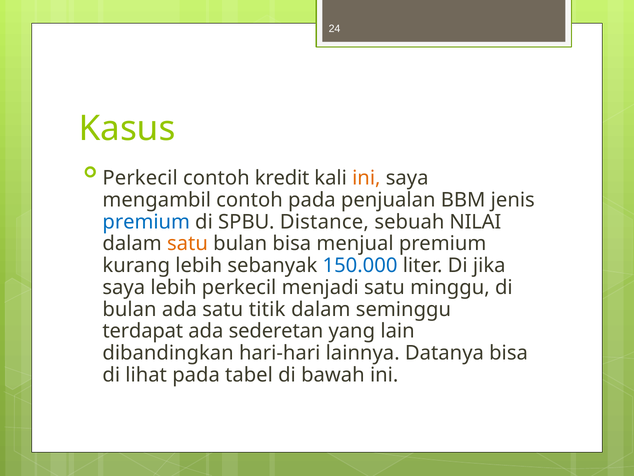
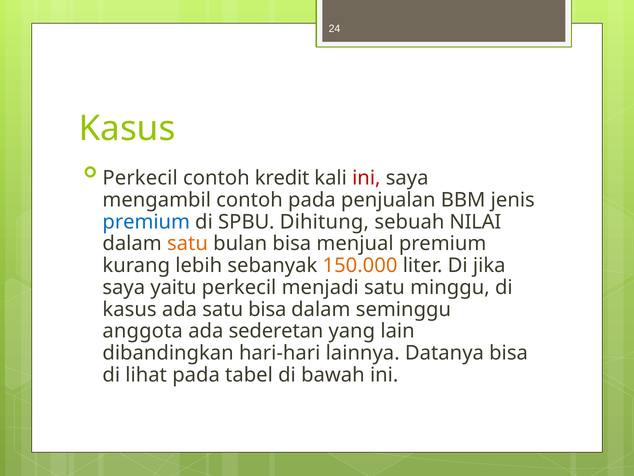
ini colour: orange -> red (366, 178)
Distance: Distance -> Dihitung (324, 222)
150.000 colour: blue -> orange (360, 265)
saya lebih: lebih -> yaitu (174, 287)
bulan: bulan -> kasus (130, 309)
satu titik: titik -> bisa (267, 309)
terdapat: terdapat -> anggota (143, 331)
